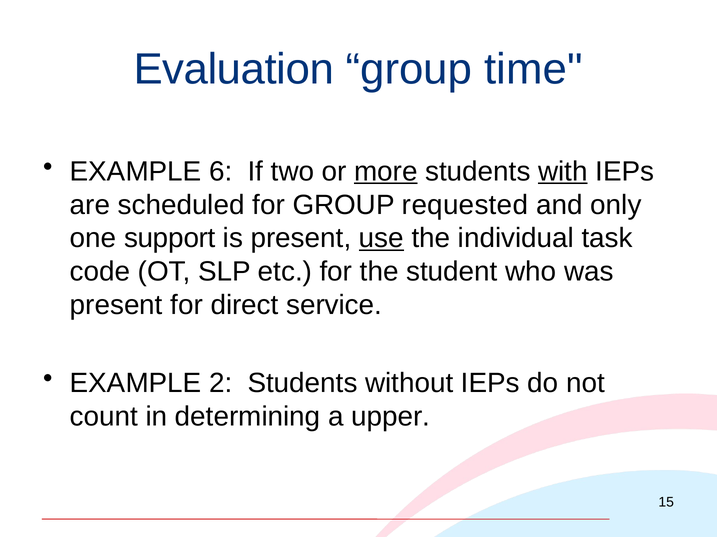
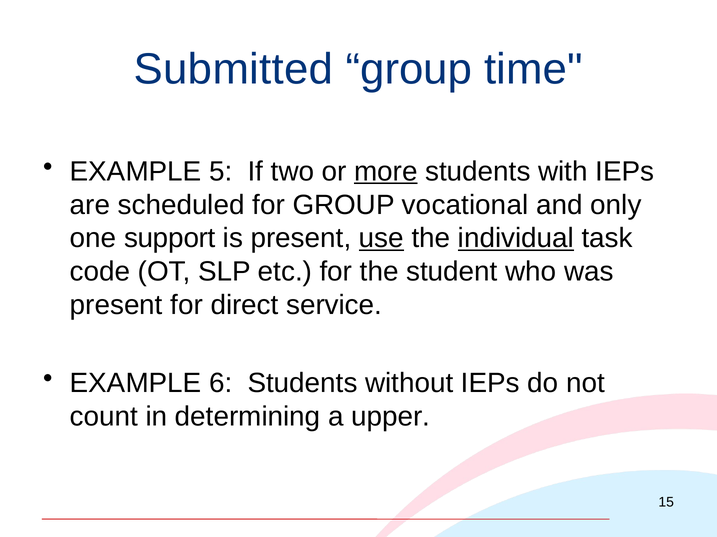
Evaluation: Evaluation -> Submitted (233, 69)
6: 6 -> 5 (221, 172)
with underline: present -> none (563, 172)
requested: requested -> vocational (465, 205)
individual underline: none -> present (516, 239)
2: 2 -> 6 (221, 384)
